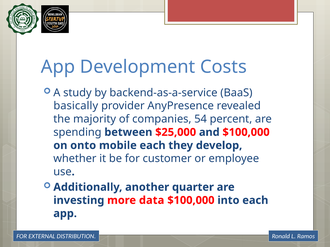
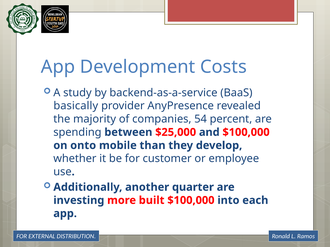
mobile each: each -> than (153, 146)
data: data -> built (152, 201)
